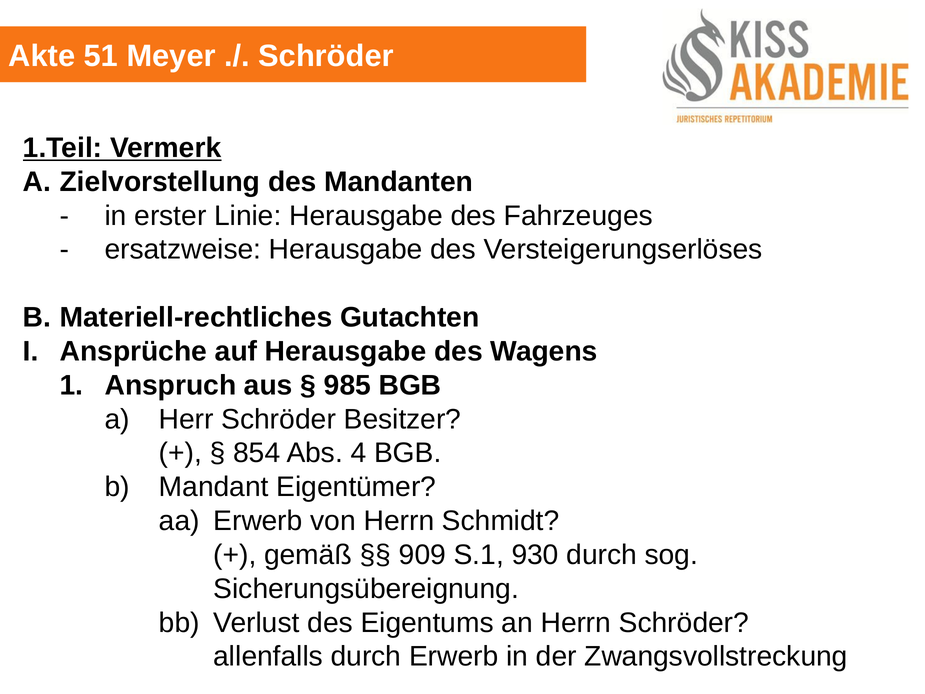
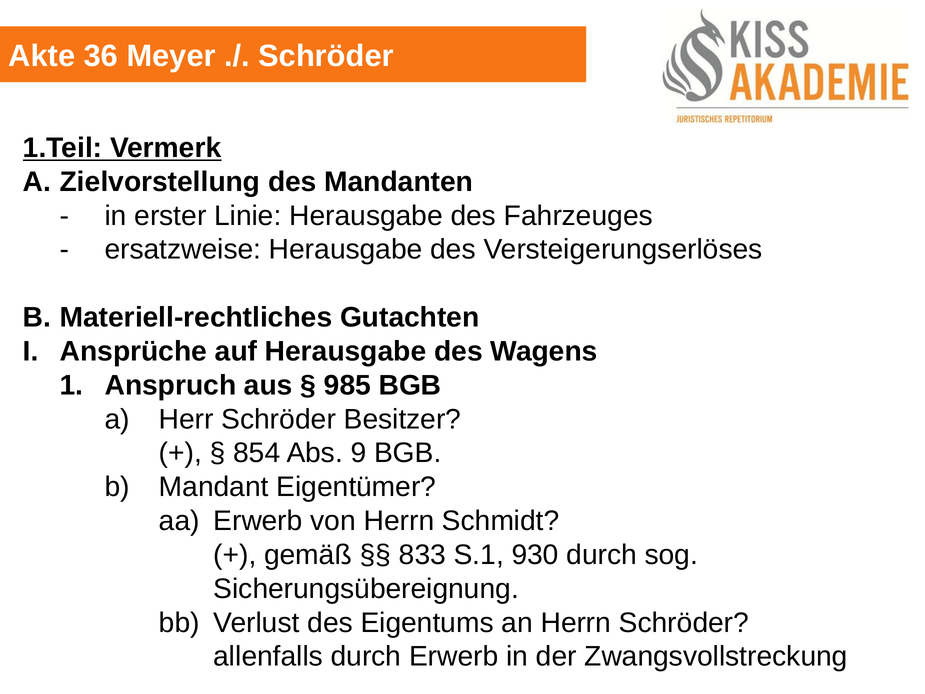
51: 51 -> 36 (101, 56)
4: 4 -> 9 (359, 453)
909: 909 -> 833 (422, 555)
